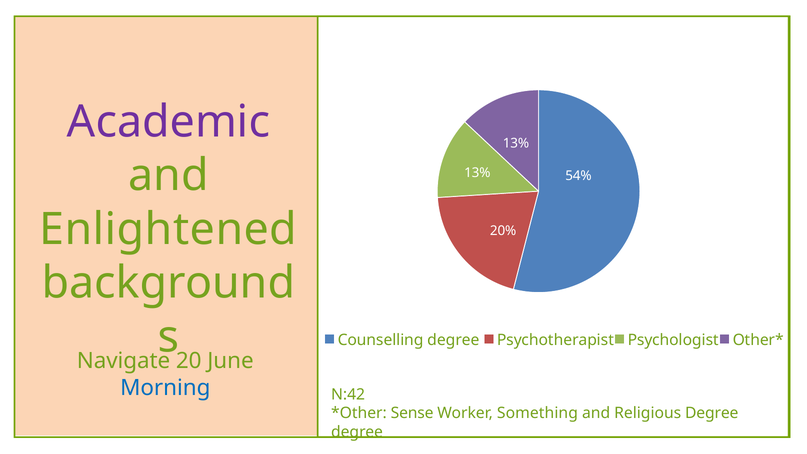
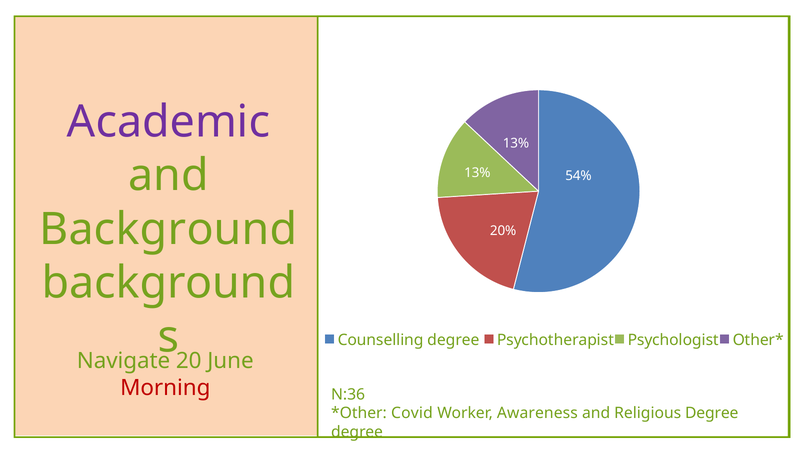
Enlightened: Enlightened -> Background (168, 229)
Morning colour: blue -> red (165, 388)
N:42: N:42 -> N:36 (348, 394)
Sense: Sense -> Covid (412, 413)
Something: Something -> Awareness (537, 413)
